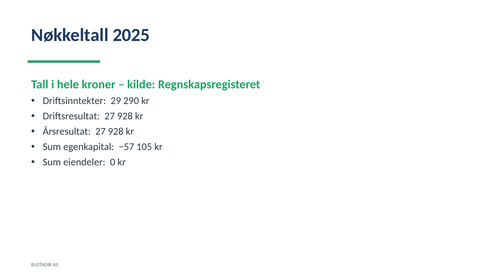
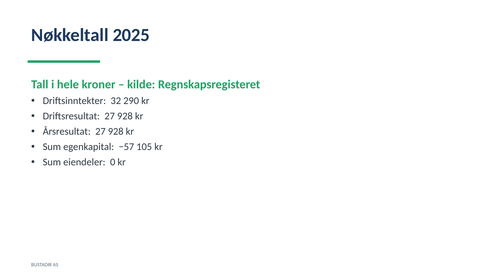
29: 29 -> 32 (116, 101)
